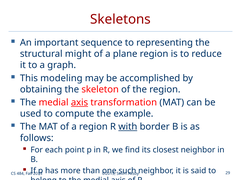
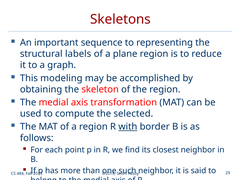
might: might -> labels (78, 54)
axis underline: present -> none (79, 103)
example: example -> selected (133, 114)
